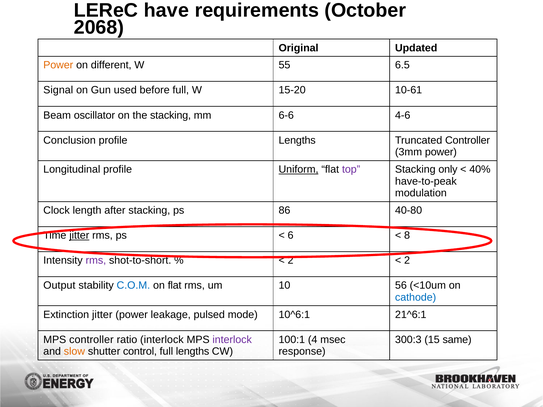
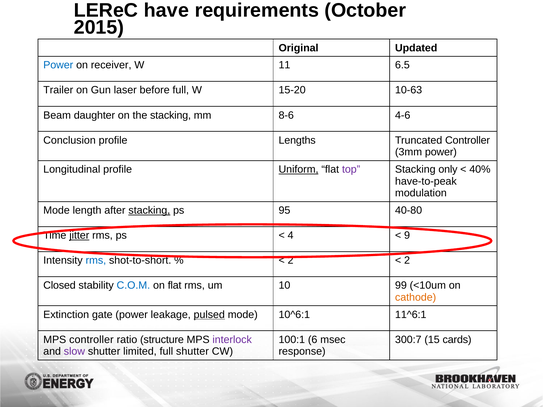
2068: 2068 -> 2015 (99, 27)
Power colour: orange -> blue (58, 65)
different: different -> receiver (111, 65)
55: 55 -> 11 (284, 65)
Signal: Signal -> Trailer (58, 90)
used: used -> laser (125, 90)
10-61: 10-61 -> 10-63 (409, 90)
oscillator: oscillator -> daughter (94, 115)
6-6: 6-6 -> 8-6 (286, 115)
Clock: Clock -> Mode (57, 211)
stacking underline: none -> present (149, 211)
86: 86 -> 95 (284, 211)
6: 6 -> 4 (291, 236)
8: 8 -> 9 (407, 236)
rms colour: purple -> blue (96, 261)
Output: Output -> Closed (59, 286)
56: 56 -> 99 (401, 286)
cathode colour: blue -> orange (416, 297)
Extinction jitter: jitter -> gate (102, 315)
pulsed underline: none -> present (209, 315)
21^6:1: 21^6:1 -> 11^6:1 (411, 315)
ratio interlock: interlock -> structure (162, 340)
4: 4 -> 6 (313, 340)
300:3: 300:3 -> 300:7 (408, 340)
same: same -> cards (457, 340)
slow colour: orange -> purple (74, 352)
control: control -> limited (140, 352)
full lengths: lengths -> shutter (192, 352)
